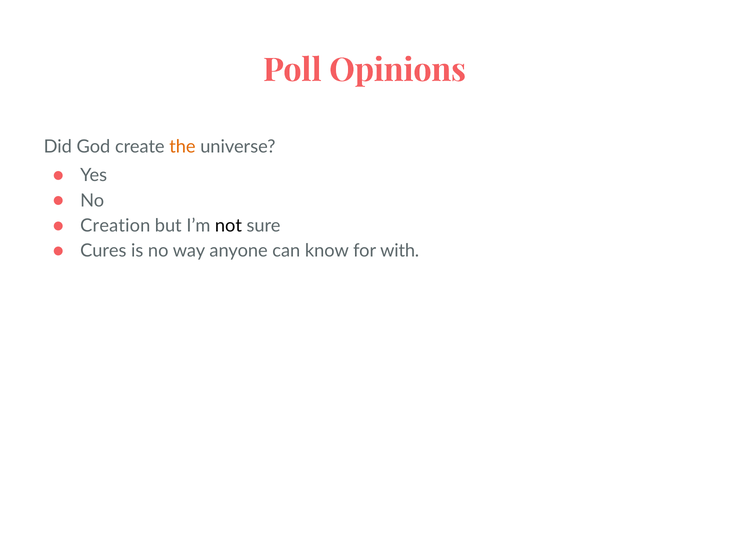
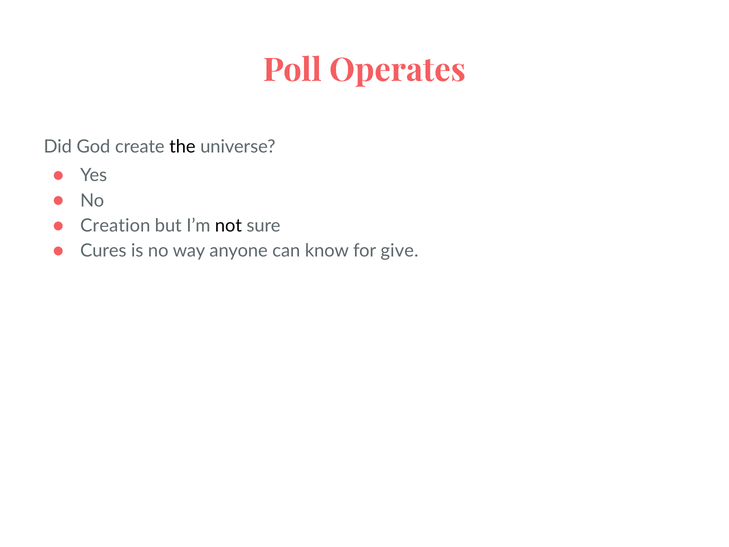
Opinions: Opinions -> Operates (397, 70)
the colour: orange -> black (182, 146)
with: with -> give (400, 251)
